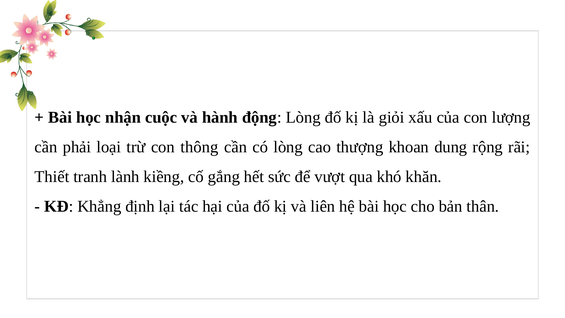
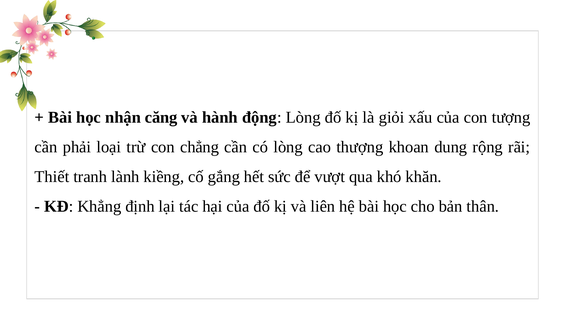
cuộc: cuộc -> căng (161, 117)
lượng: lượng -> tượng (511, 117)
thông: thông -> chẳng (200, 147)
